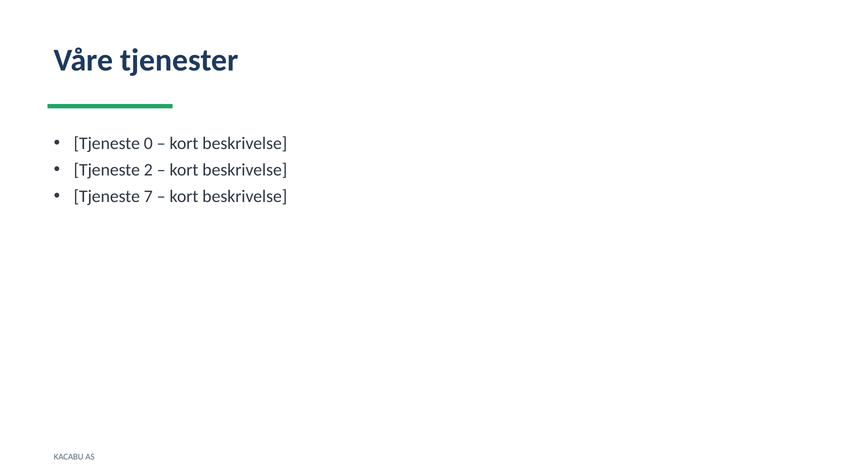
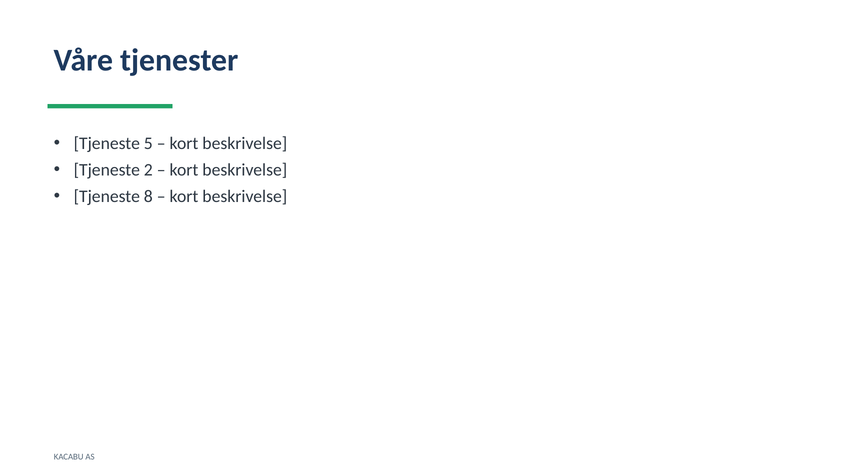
0: 0 -> 5 (148, 143)
7: 7 -> 8 (148, 196)
